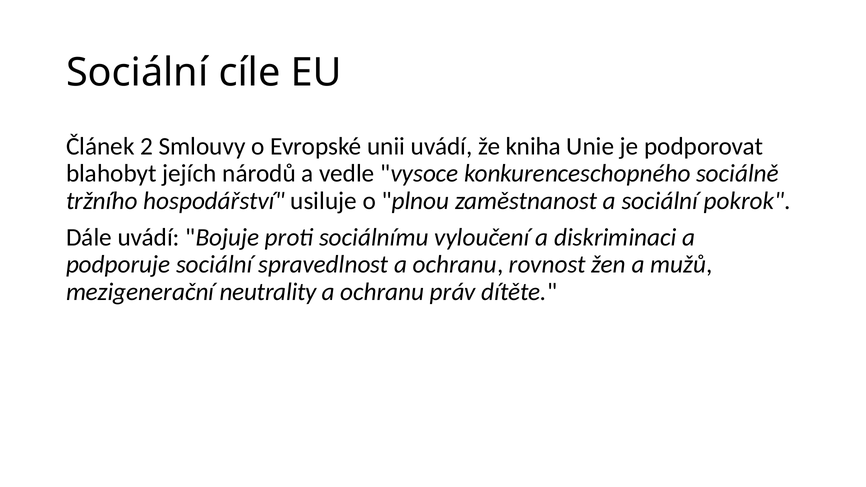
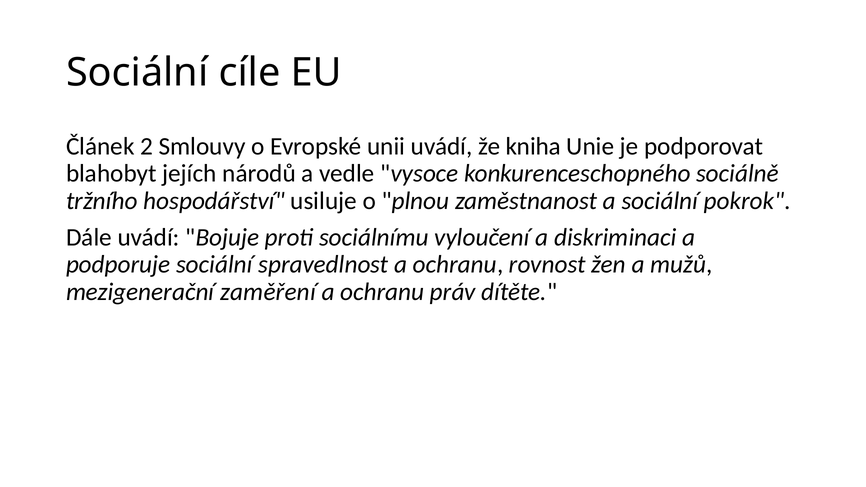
neutrality: neutrality -> zaměření (268, 292)
